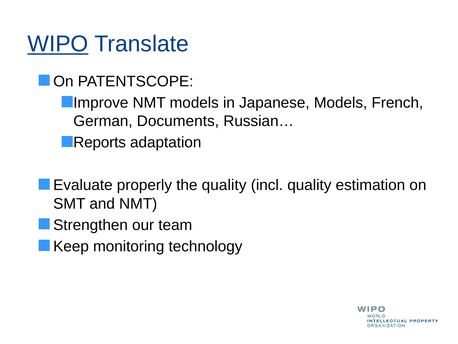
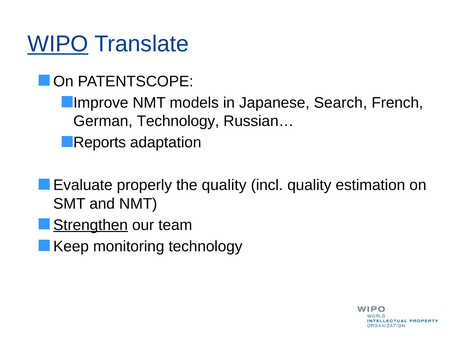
Japanese Models: Models -> Search (341, 103)
German Documents: Documents -> Technology (178, 121)
Strengthen underline: none -> present (91, 225)
